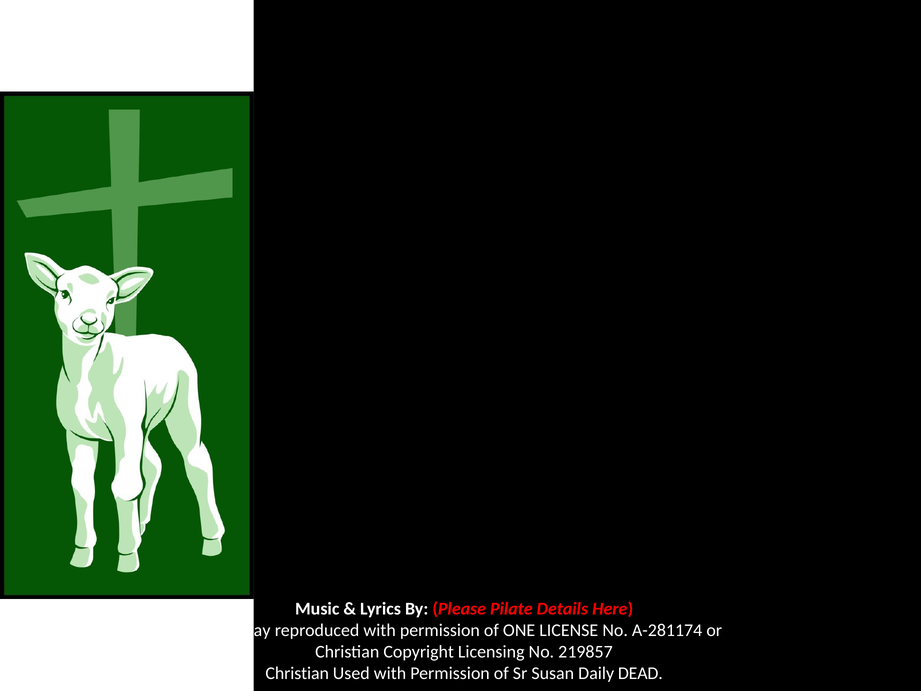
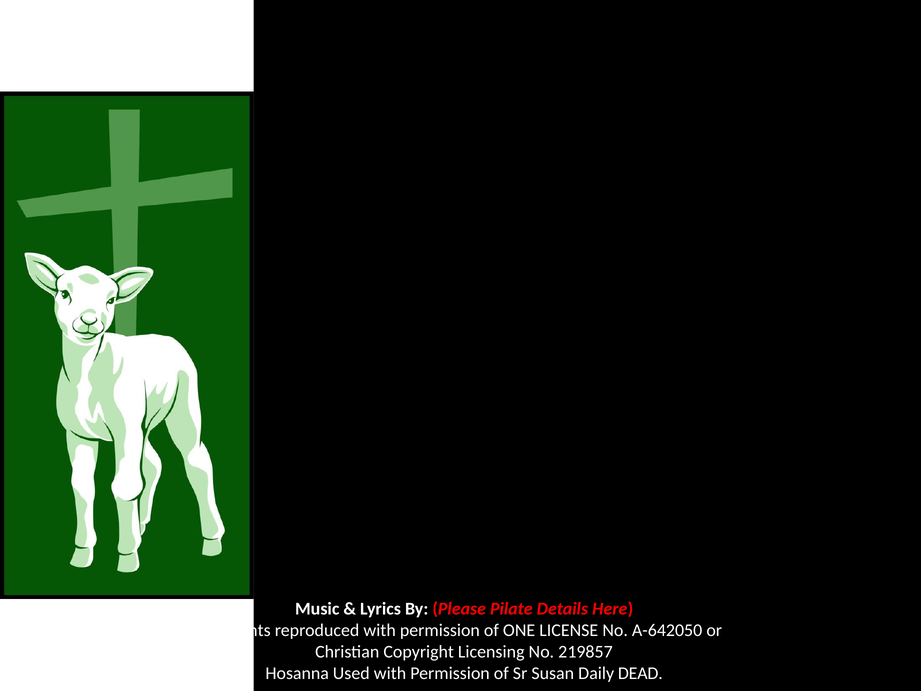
today: today -> saints (249, 630)
A-281174: A-281174 -> A-642050 (667, 630)
Christian: Christian -> Hosanna (297, 673)
